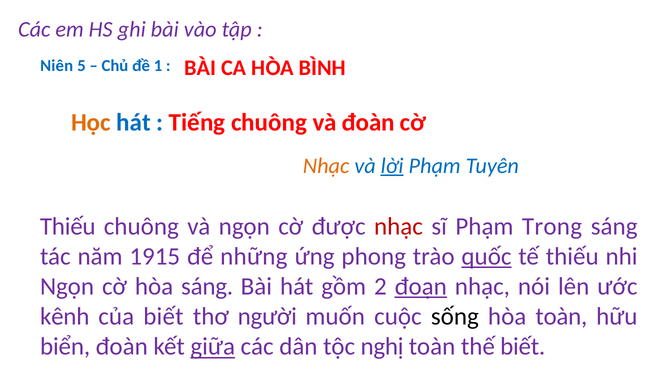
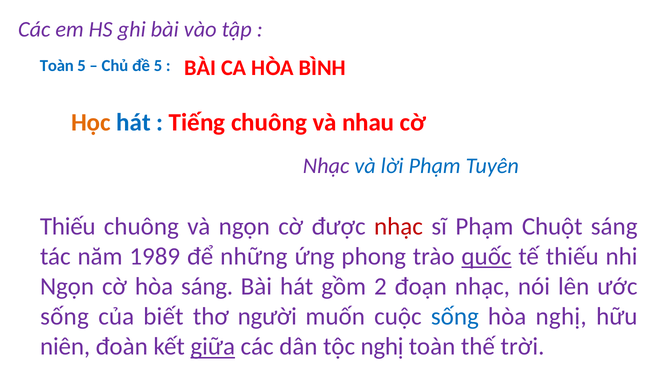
Niên: Niên -> Toàn (57, 65)
đề 1: 1 -> 5 (158, 65)
và đoàn: đoàn -> nhau (368, 122)
Nhạc colour: orange -> purple (326, 166)
lời underline: present -> none (392, 166)
Trong: Trong -> Chuột (552, 226)
1915: 1915 -> 1989 (155, 256)
đoạn underline: present -> none (421, 286)
kênh: kênh -> sống (64, 316)
sống colour: black -> blue (455, 316)
hòa toàn: toàn -> nghị (561, 316)
biển: biển -> niên (65, 346)
thế biết: biết -> trời (523, 346)
